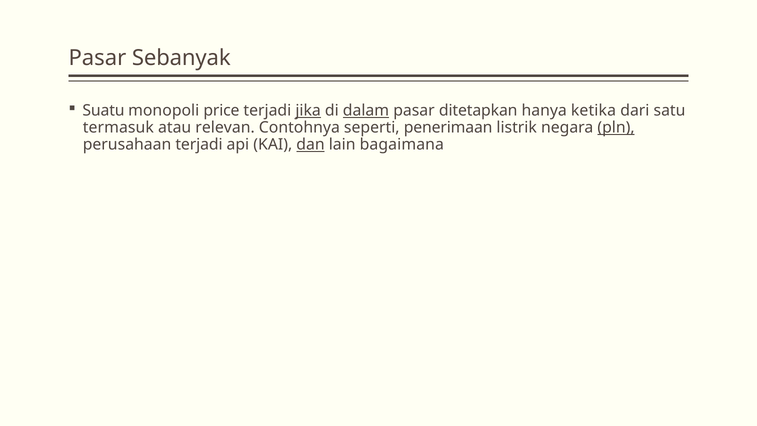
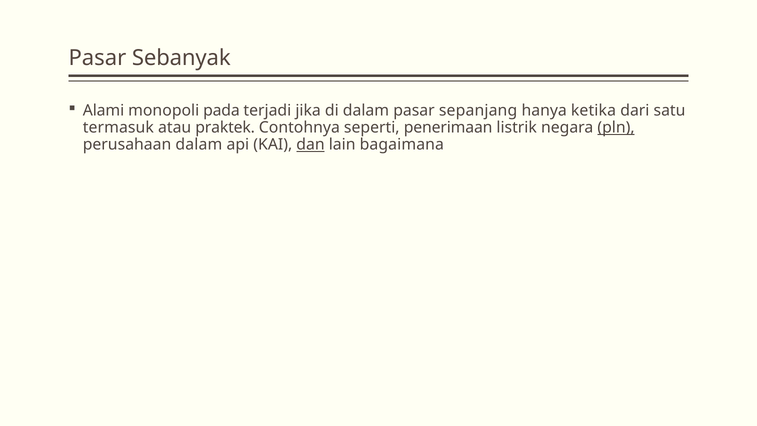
Suatu: Suatu -> Alami (104, 111)
price: price -> pada (221, 111)
jika underline: present -> none (308, 111)
dalam underline: present -> none (366, 111)
ditetapkan: ditetapkan -> sepanjang (478, 111)
relevan: relevan -> praktek (225, 128)
perusahaan terjadi: terjadi -> dalam (199, 145)
